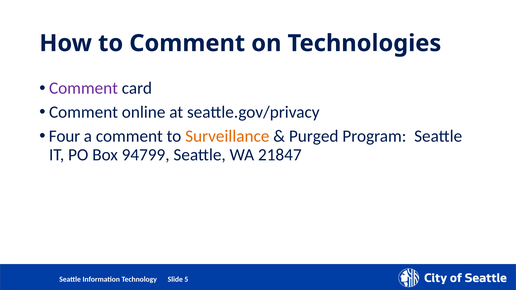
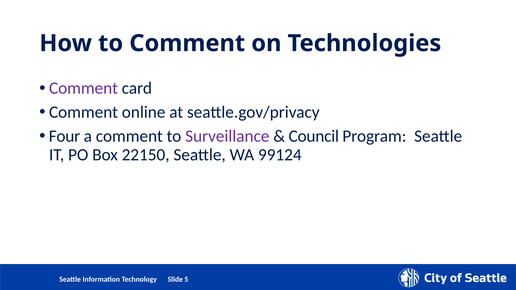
Surveillance colour: orange -> purple (227, 136)
Purged: Purged -> Council (314, 136)
94799: 94799 -> 22150 (146, 155)
21847: 21847 -> 99124 (280, 155)
